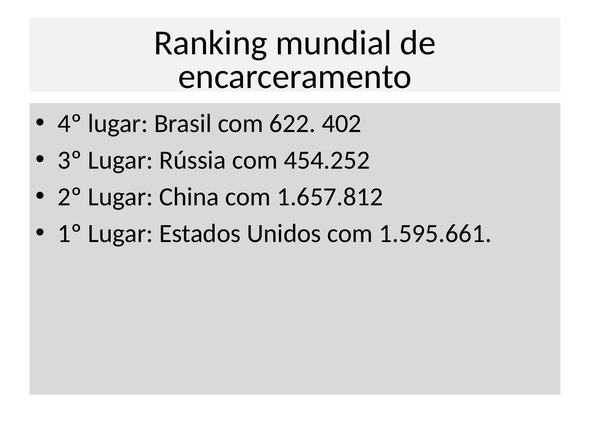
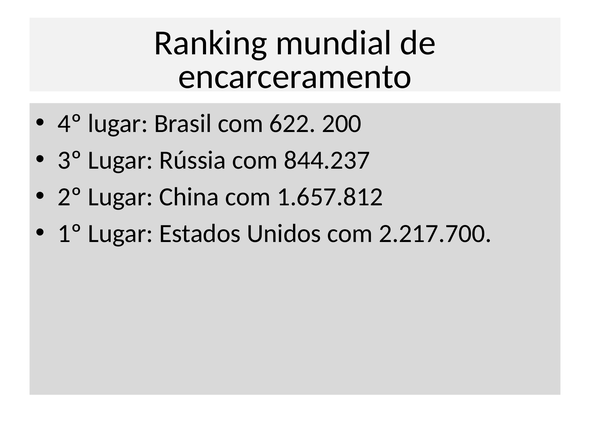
402: 402 -> 200 (342, 124)
454.252: 454.252 -> 844.237 (327, 160)
1.595.661: 1.595.661 -> 2.217.700 (435, 234)
